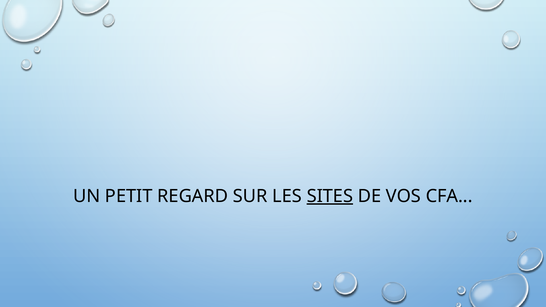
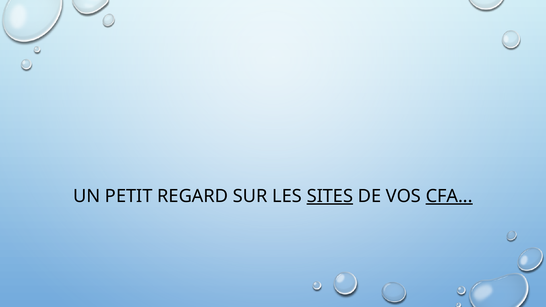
CFA underline: none -> present (449, 196)
